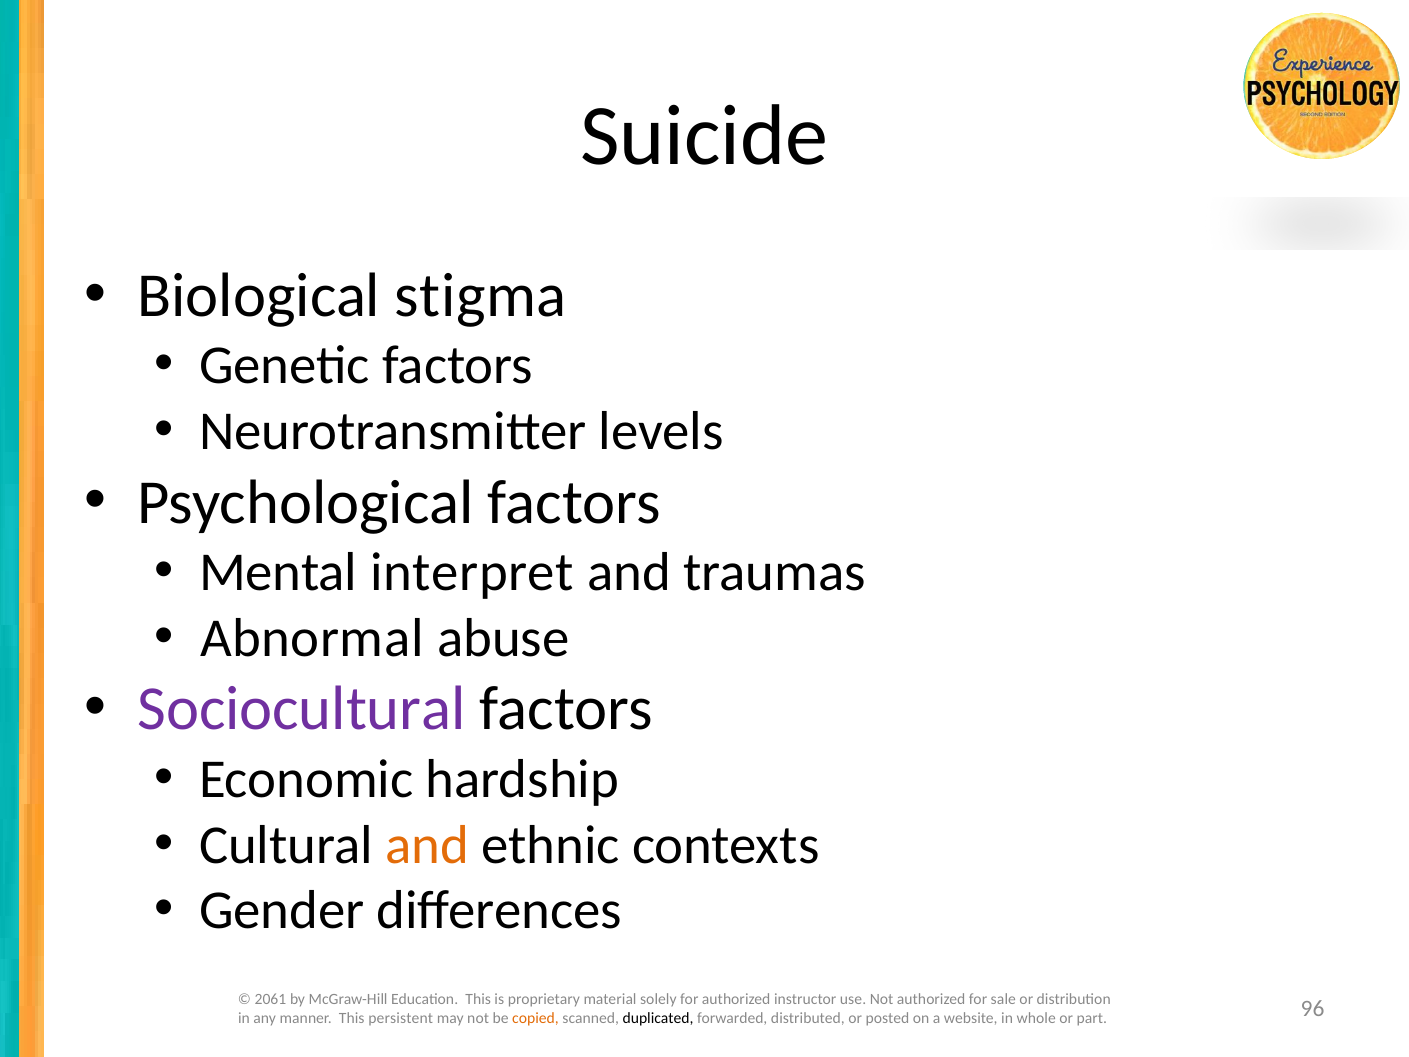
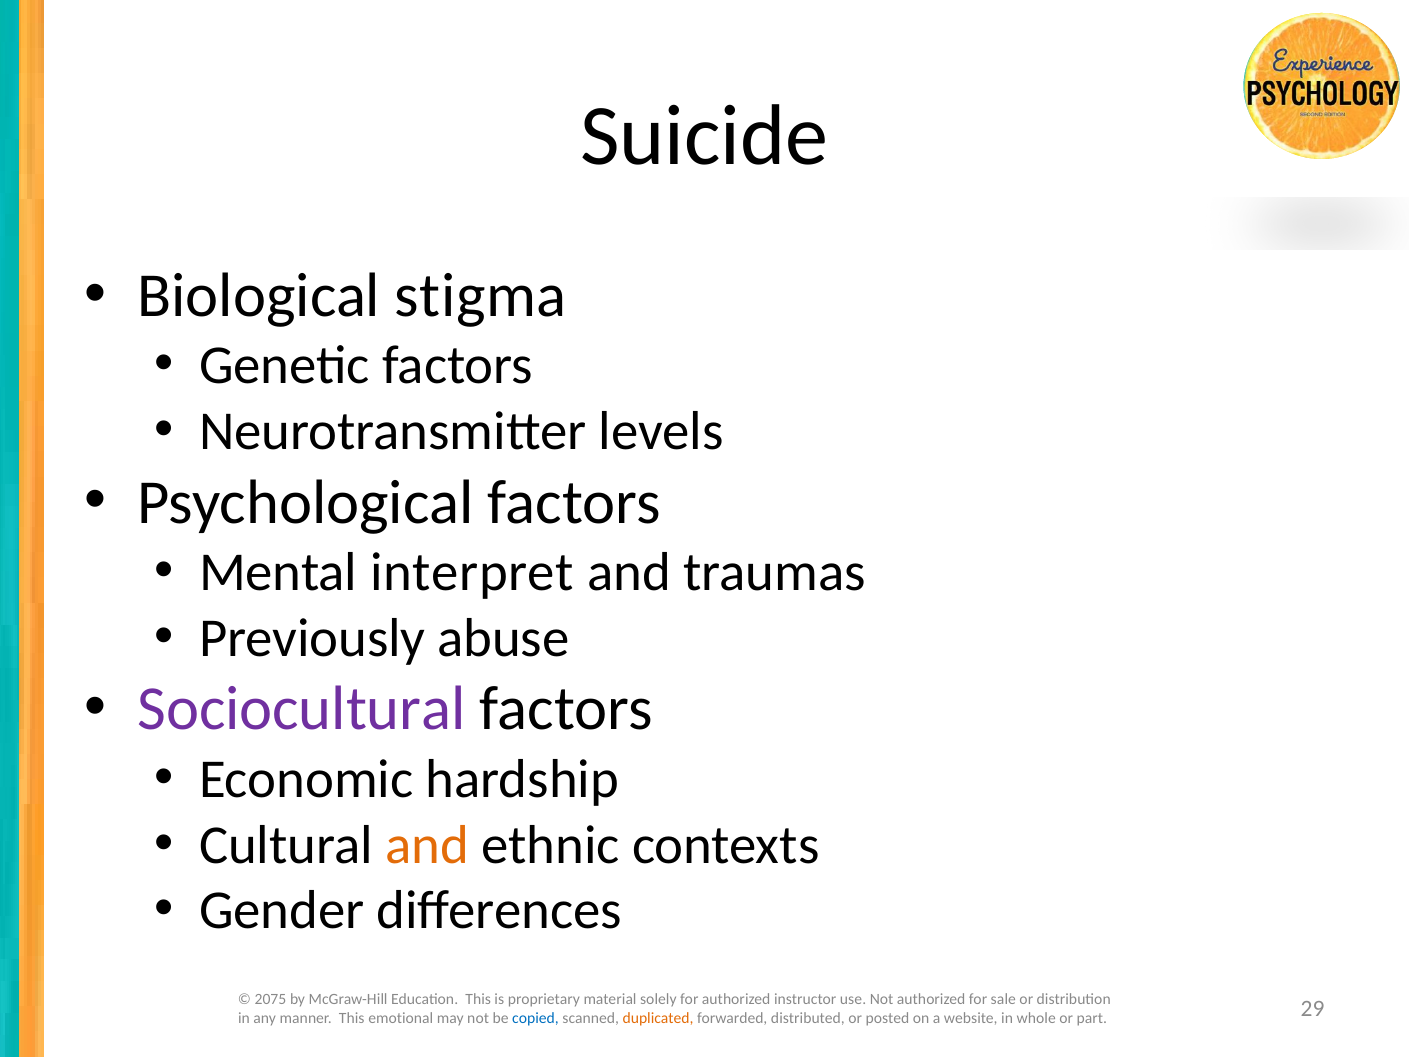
Abnormal: Abnormal -> Previously (312, 638)
2061: 2061 -> 2075 (270, 999)
persistent: persistent -> emotional (401, 1018)
copied colour: orange -> blue (535, 1018)
duplicated colour: black -> orange (658, 1018)
96: 96 -> 29 (1313, 1009)
